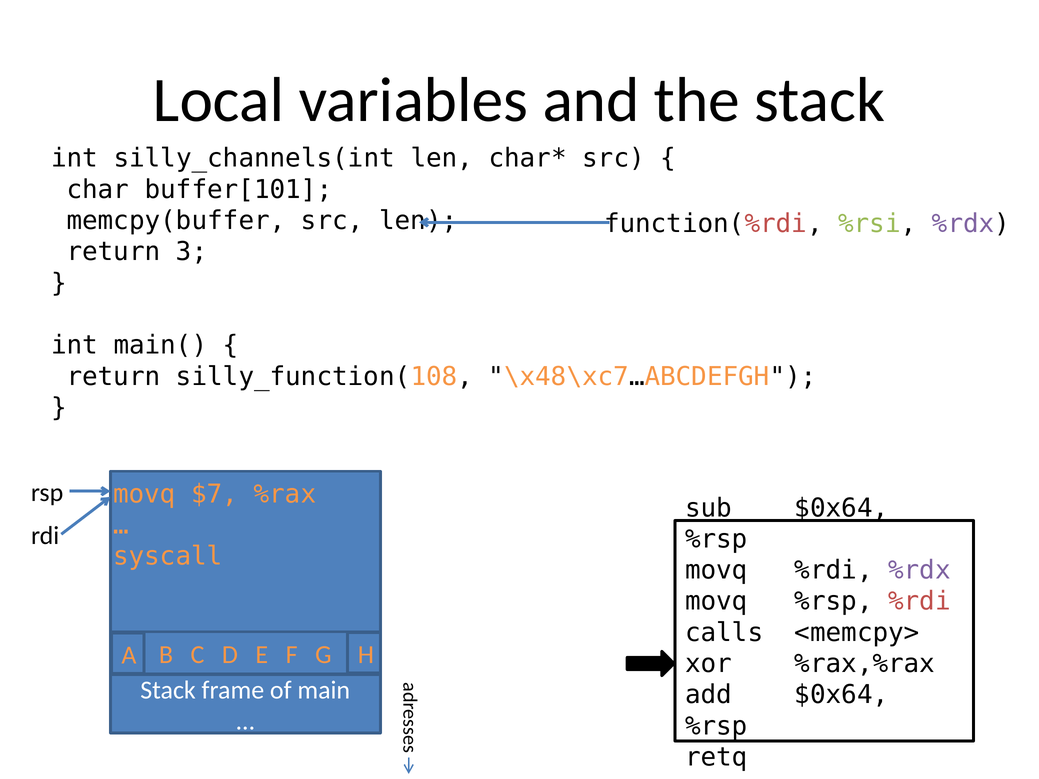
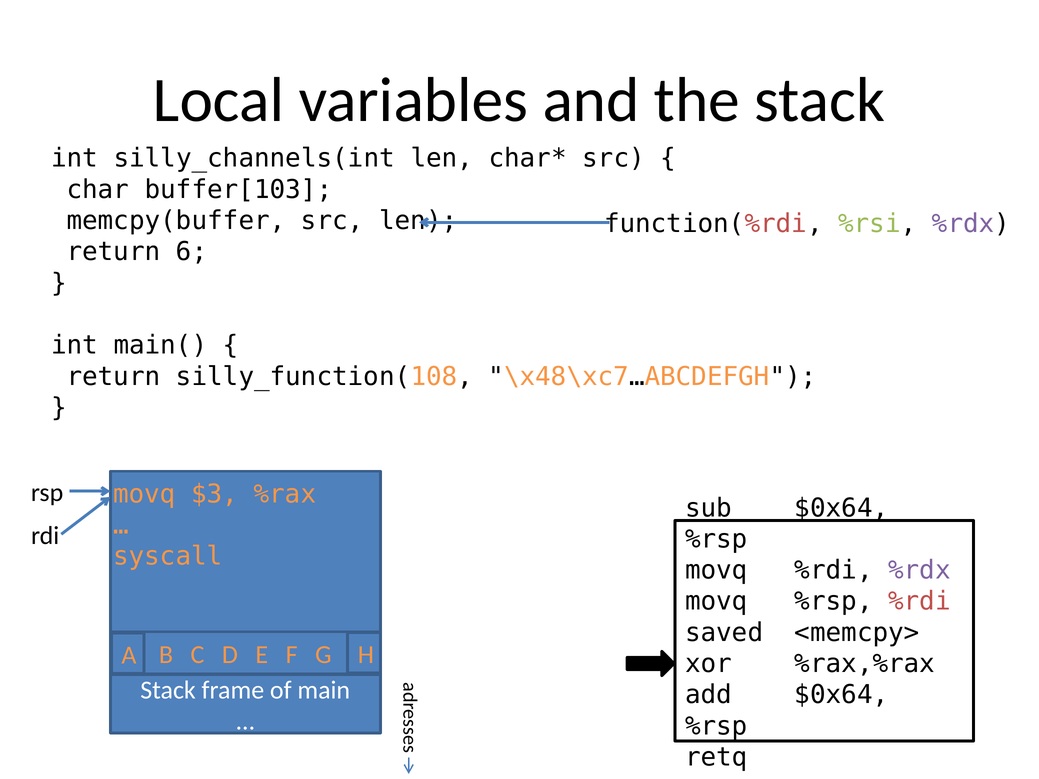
buffer[101: buffer[101 -> buffer[103 (238, 190)
3: 3 -> 6 (192, 252)
$7: $7 -> $3 (215, 494)
calls: calls -> saved (724, 633)
